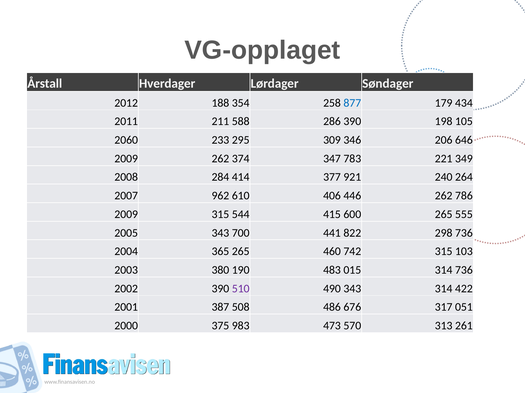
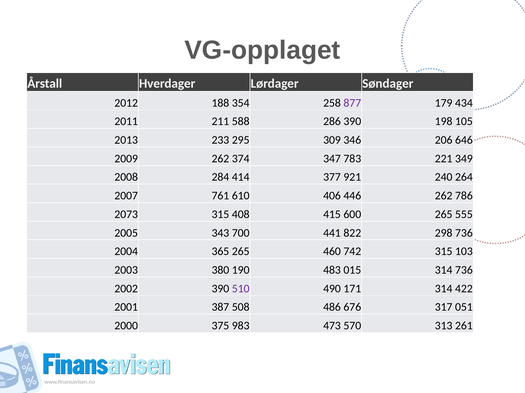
877 colour: blue -> purple (352, 103)
2060: 2060 -> 2013 (126, 140)
962: 962 -> 761 (220, 196)
2009: 2009 -> 2073 (126, 215)
544: 544 -> 408 (241, 215)
490 343: 343 -> 171 (352, 289)
